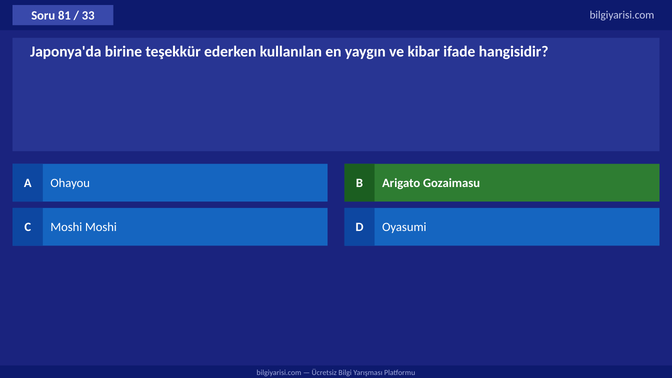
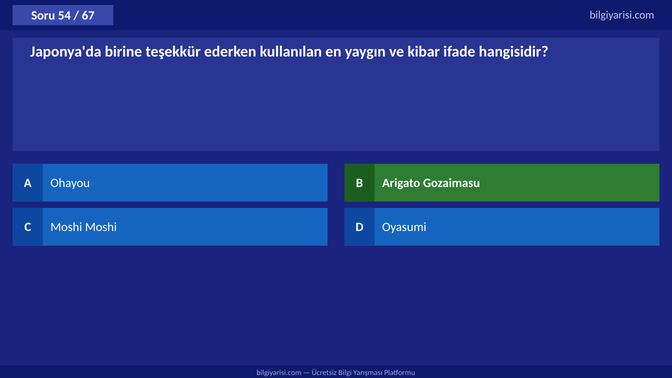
81: 81 -> 54 (64, 15)
33: 33 -> 67 (88, 15)
